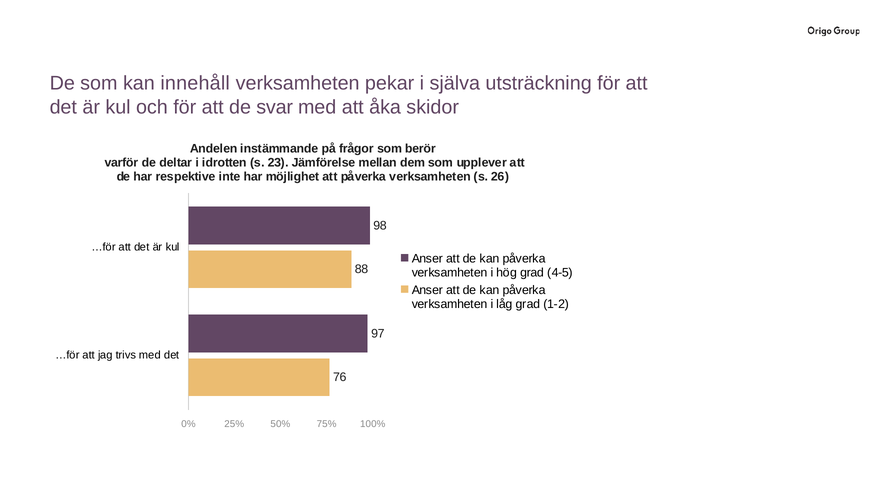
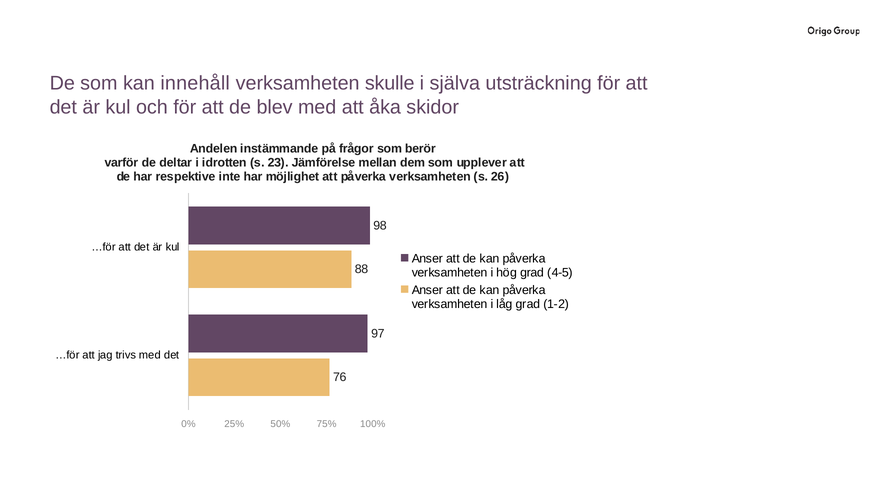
pekar: pekar -> skulle (390, 83)
svar: svar -> blev (275, 107)
